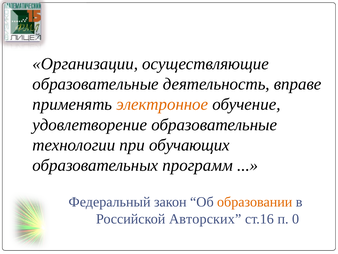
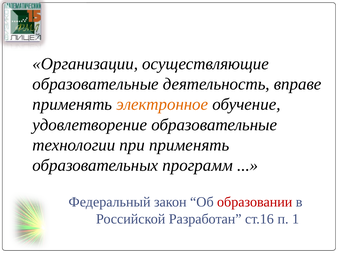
при обучающих: обучающих -> применять (189, 145)
образовании colour: orange -> red (255, 202)
Авторских: Авторских -> Разработан (205, 219)
0: 0 -> 1 (296, 219)
